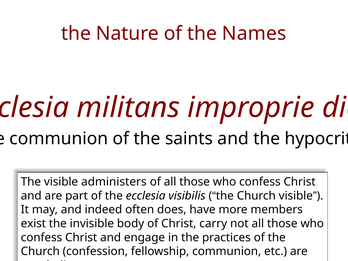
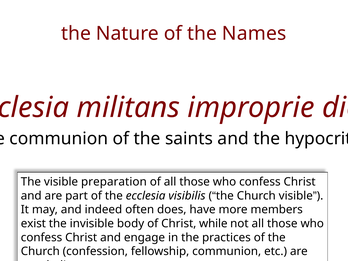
administers: administers -> preparation (114, 182)
carry: carry -> while (213, 224)
